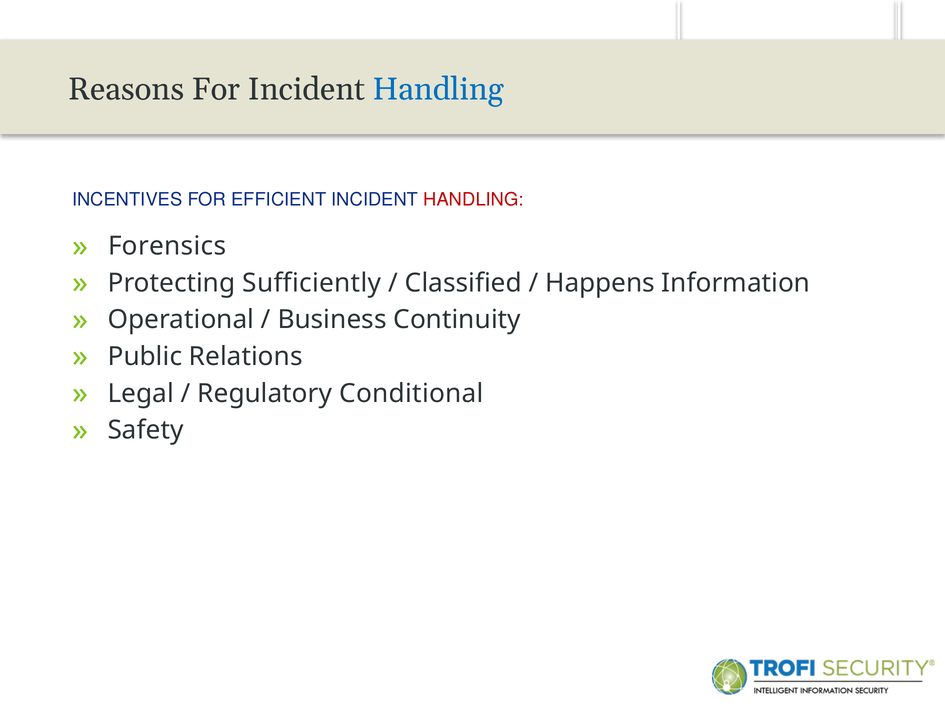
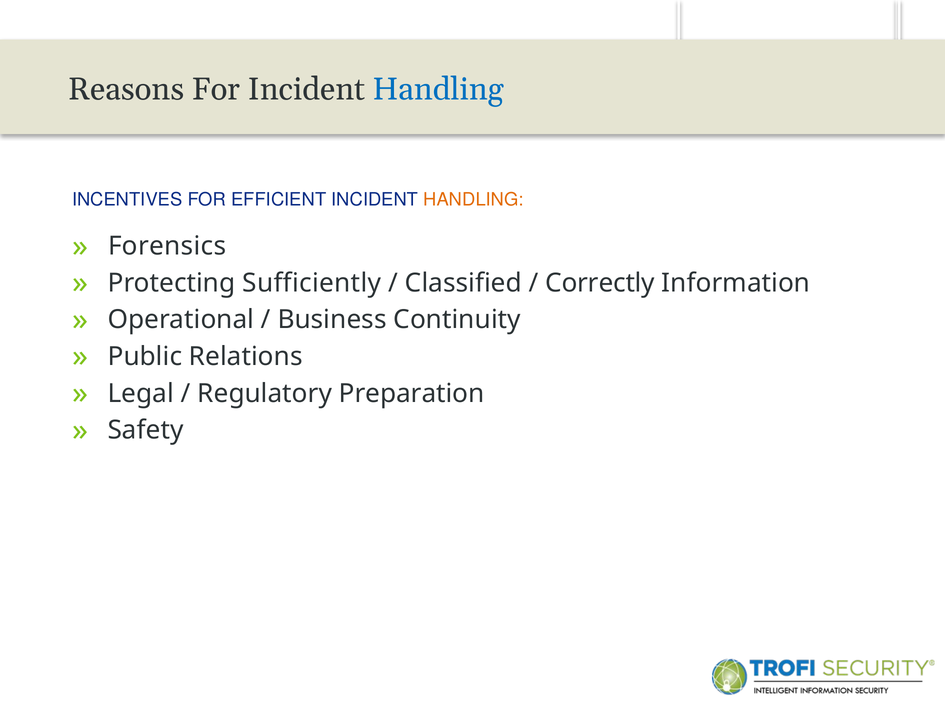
HANDLING colour: red -> orange (473, 199)
Happens: Happens -> Correctly (600, 283)
Conditional: Conditional -> Preparation (412, 393)
